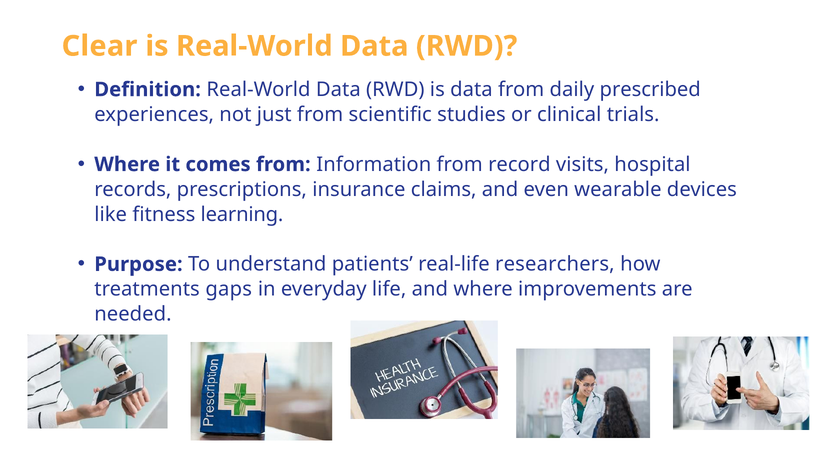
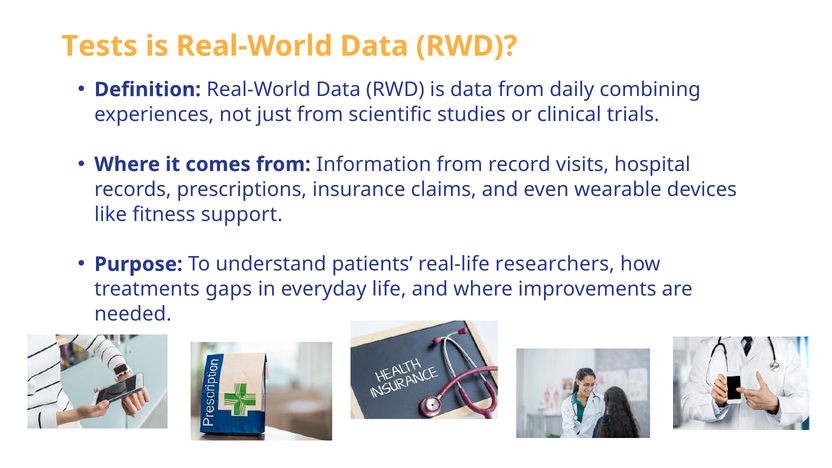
Clear: Clear -> Tests (100, 46)
prescribed: prescribed -> combining (650, 90)
learning: learning -> support (242, 214)
